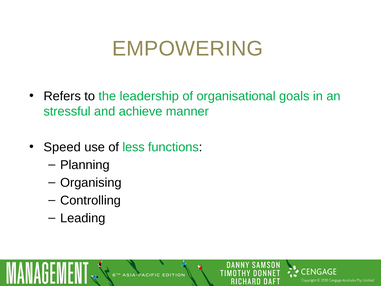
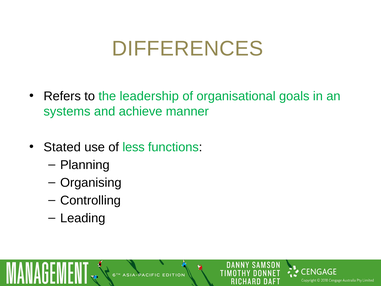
EMPOWERING: EMPOWERING -> DIFFERENCES (188, 49)
stressful: stressful -> systems (67, 111)
Speed: Speed -> Stated (62, 147)
